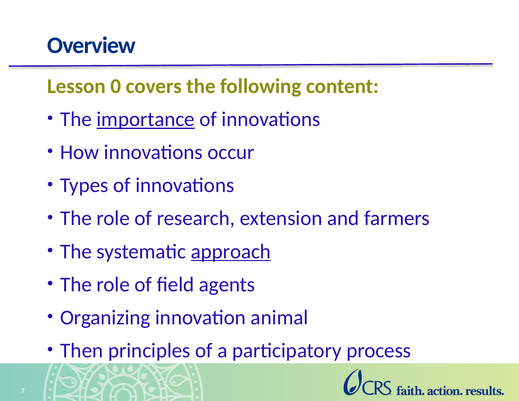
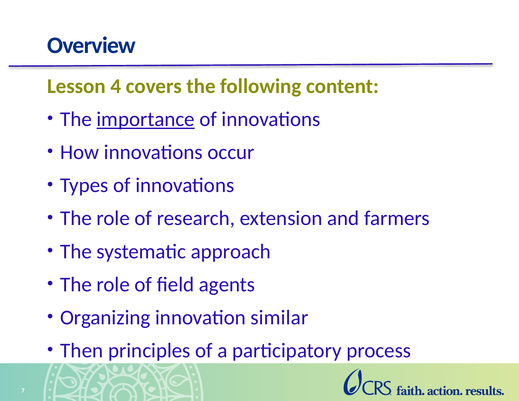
0: 0 -> 4 (116, 86)
approach underline: present -> none (231, 251)
animal: animal -> similar (279, 318)
